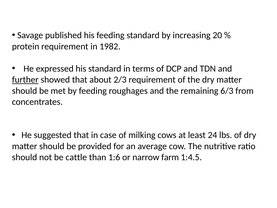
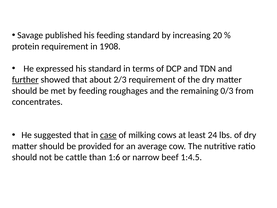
1982: 1982 -> 1908 (110, 46)
6/3: 6/3 -> 0/3 (227, 91)
case underline: none -> present (108, 135)
farm: farm -> beef (170, 157)
